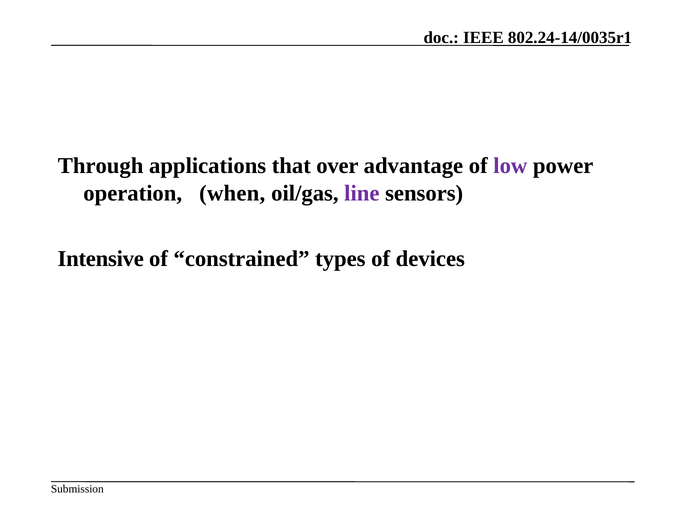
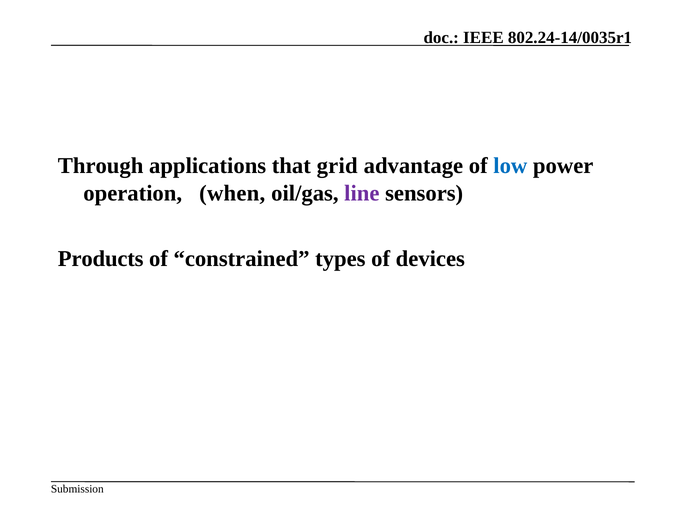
over: over -> grid (337, 166)
low colour: purple -> blue (510, 166)
Intensive: Intensive -> Products (101, 259)
